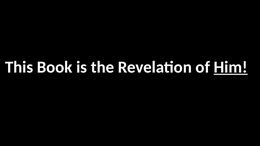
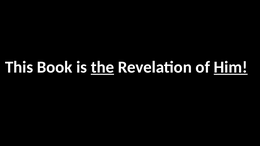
the underline: none -> present (102, 67)
